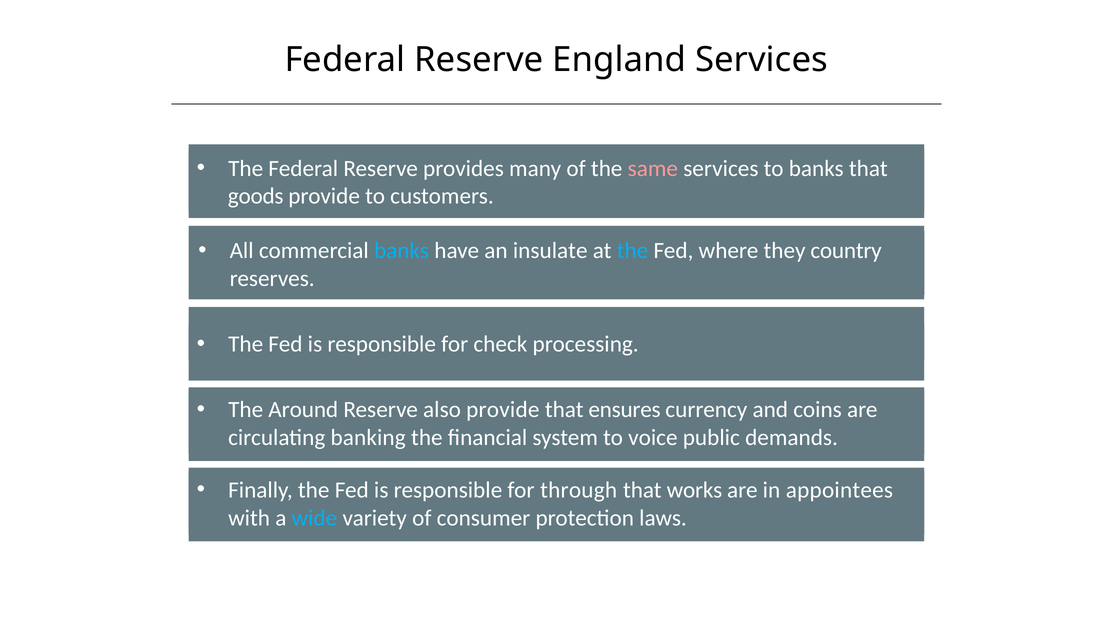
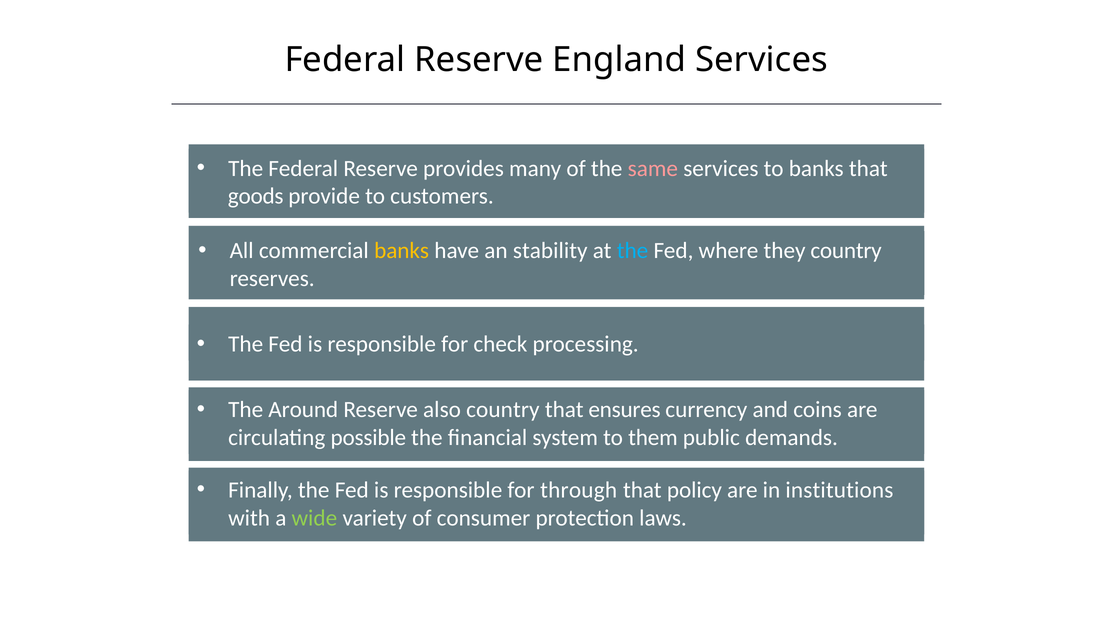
banks colour: light blue -> yellow (402, 251)
insulate: insulate -> stability (550, 251)
also provide: provide -> country (503, 410)
banking: banking -> possible (368, 438)
voice: voice -> them (653, 438)
works: works -> policy (694, 490)
appointees: appointees -> institutions (839, 490)
wide colour: light blue -> light green (314, 518)
